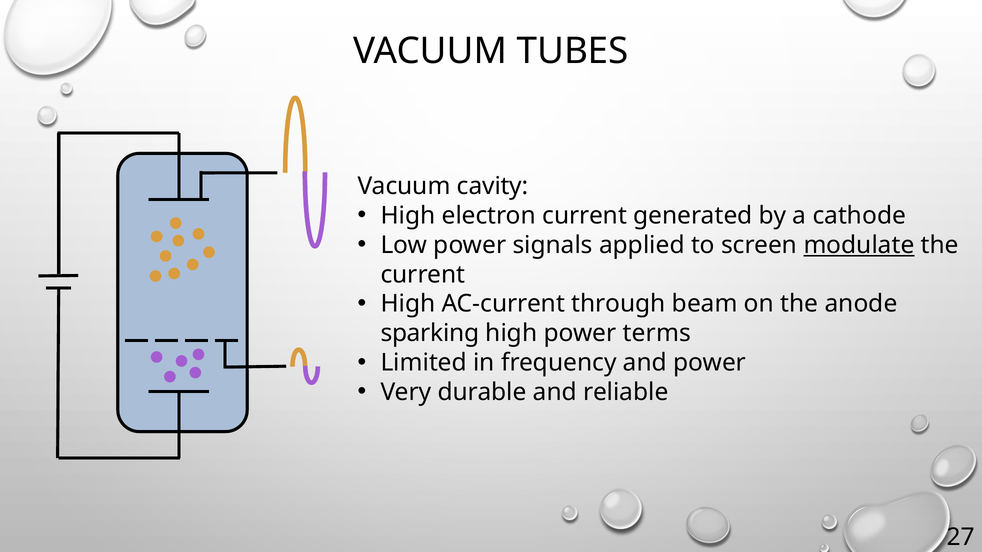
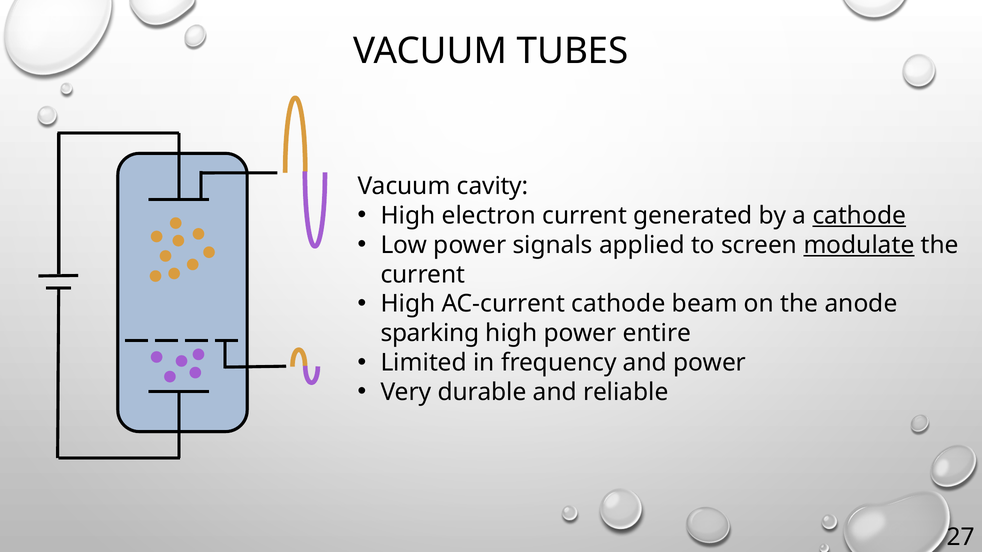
cathode underline: none -> present (859, 216)
AC-current through: through -> cathode (618, 304)
terms: terms -> entire (657, 334)
